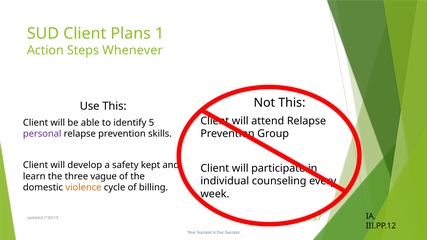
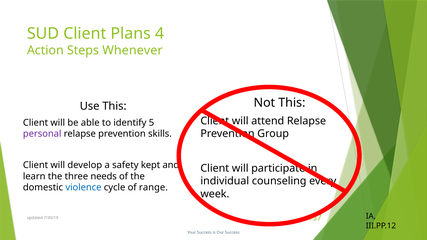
1: 1 -> 4 (160, 34)
vague: vague -> needs (104, 176)
violence colour: orange -> blue (83, 188)
billing: billing -> range (153, 188)
